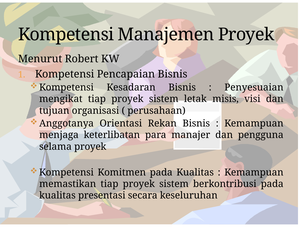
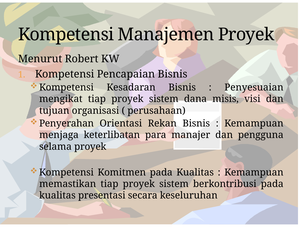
letak: letak -> dana (195, 99)
Anggotanya: Anggotanya -> Penyerahan (67, 123)
